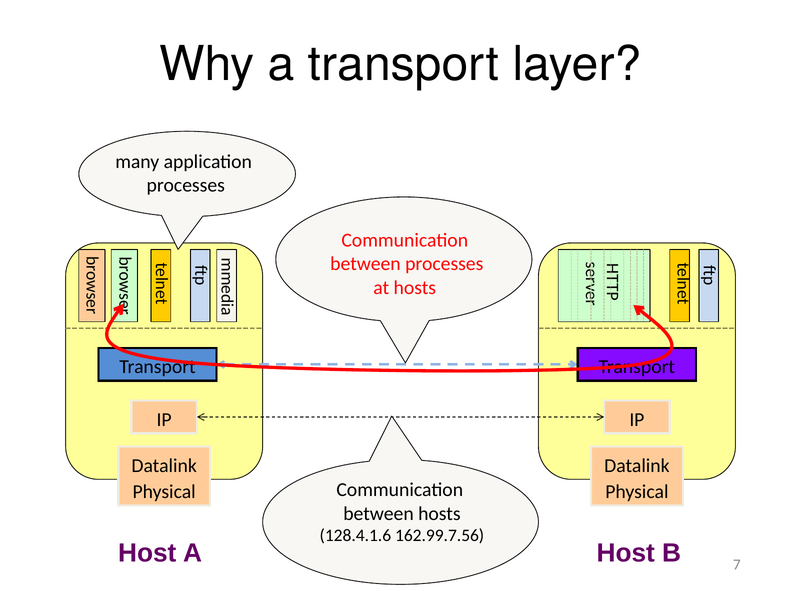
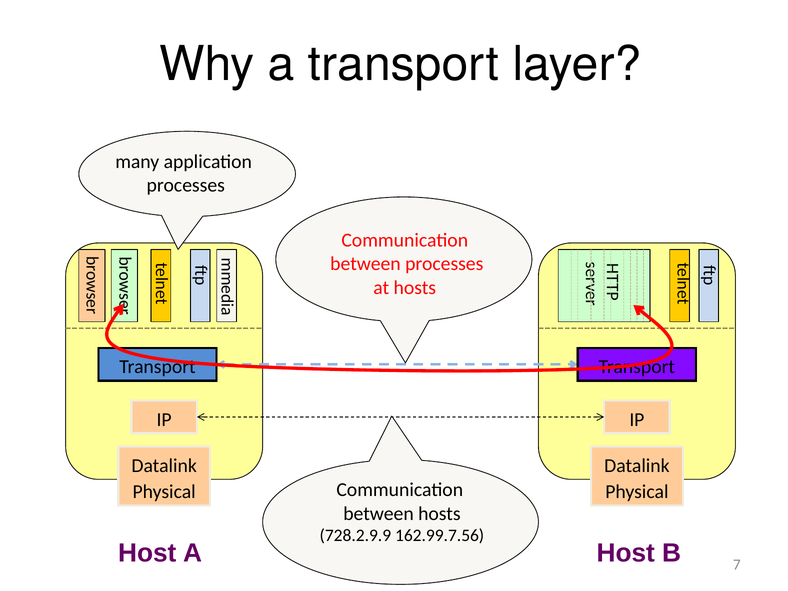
128.4.1.6: 128.4.1.6 -> 728.2.9.9 (355, 536)
